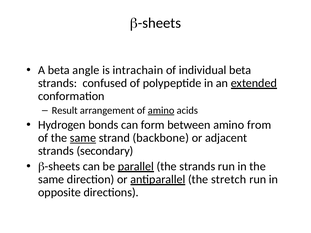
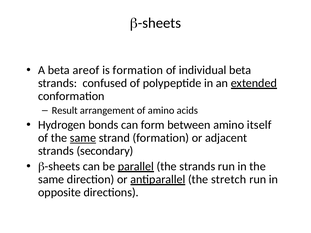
angle: angle -> areof (86, 70)
is intrachain: intrachain -> formation (138, 70)
amino underline: present -> none (161, 110)
from: from -> itself (259, 125)
strand backbone: backbone -> formation (161, 138)
